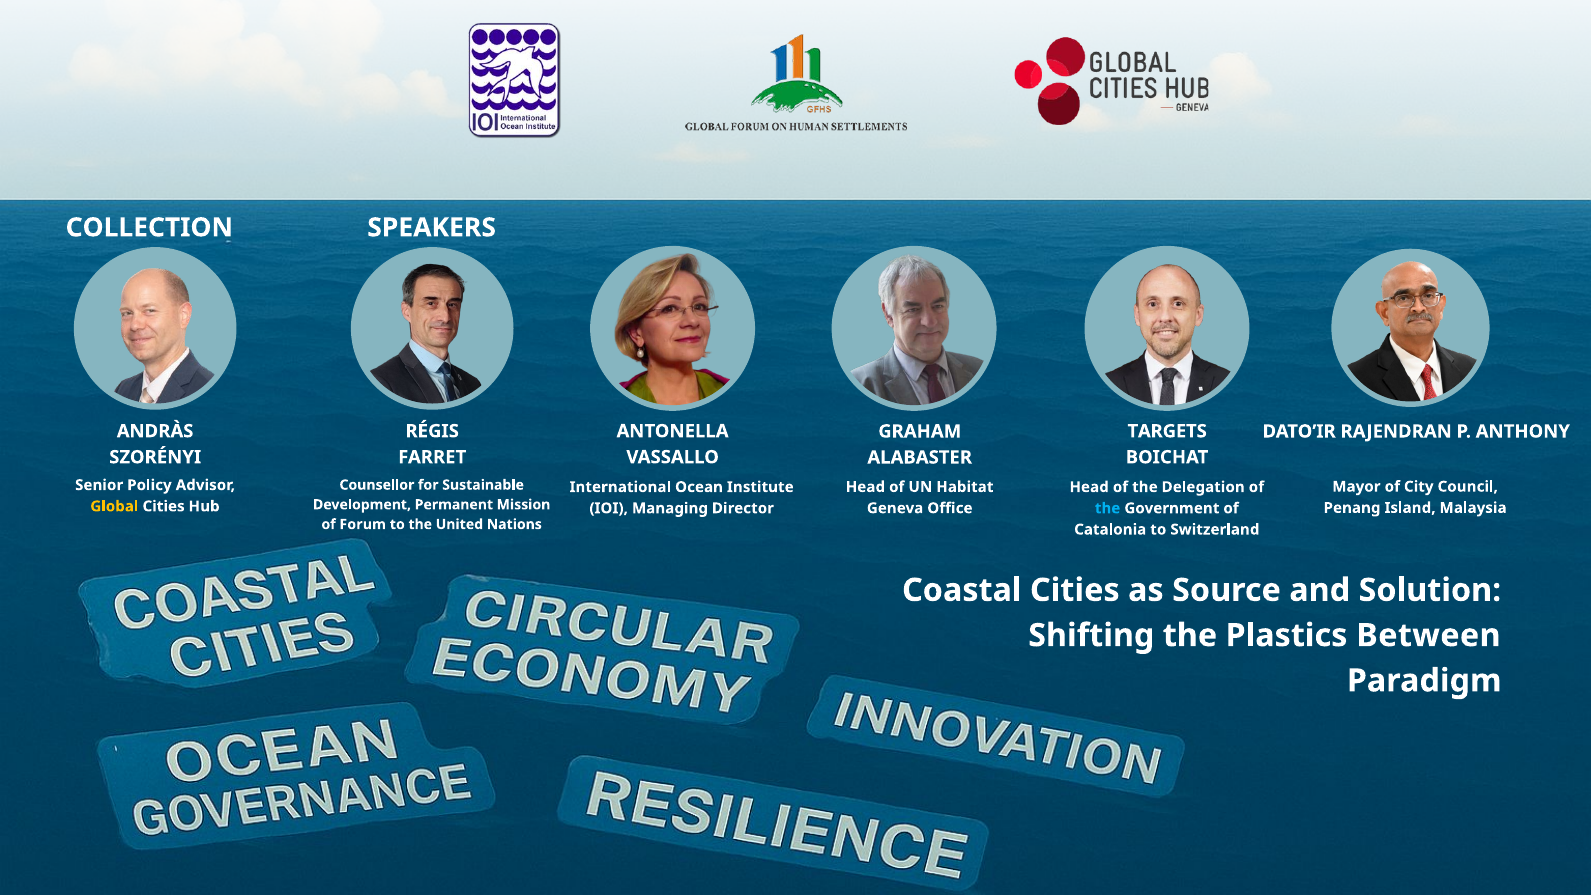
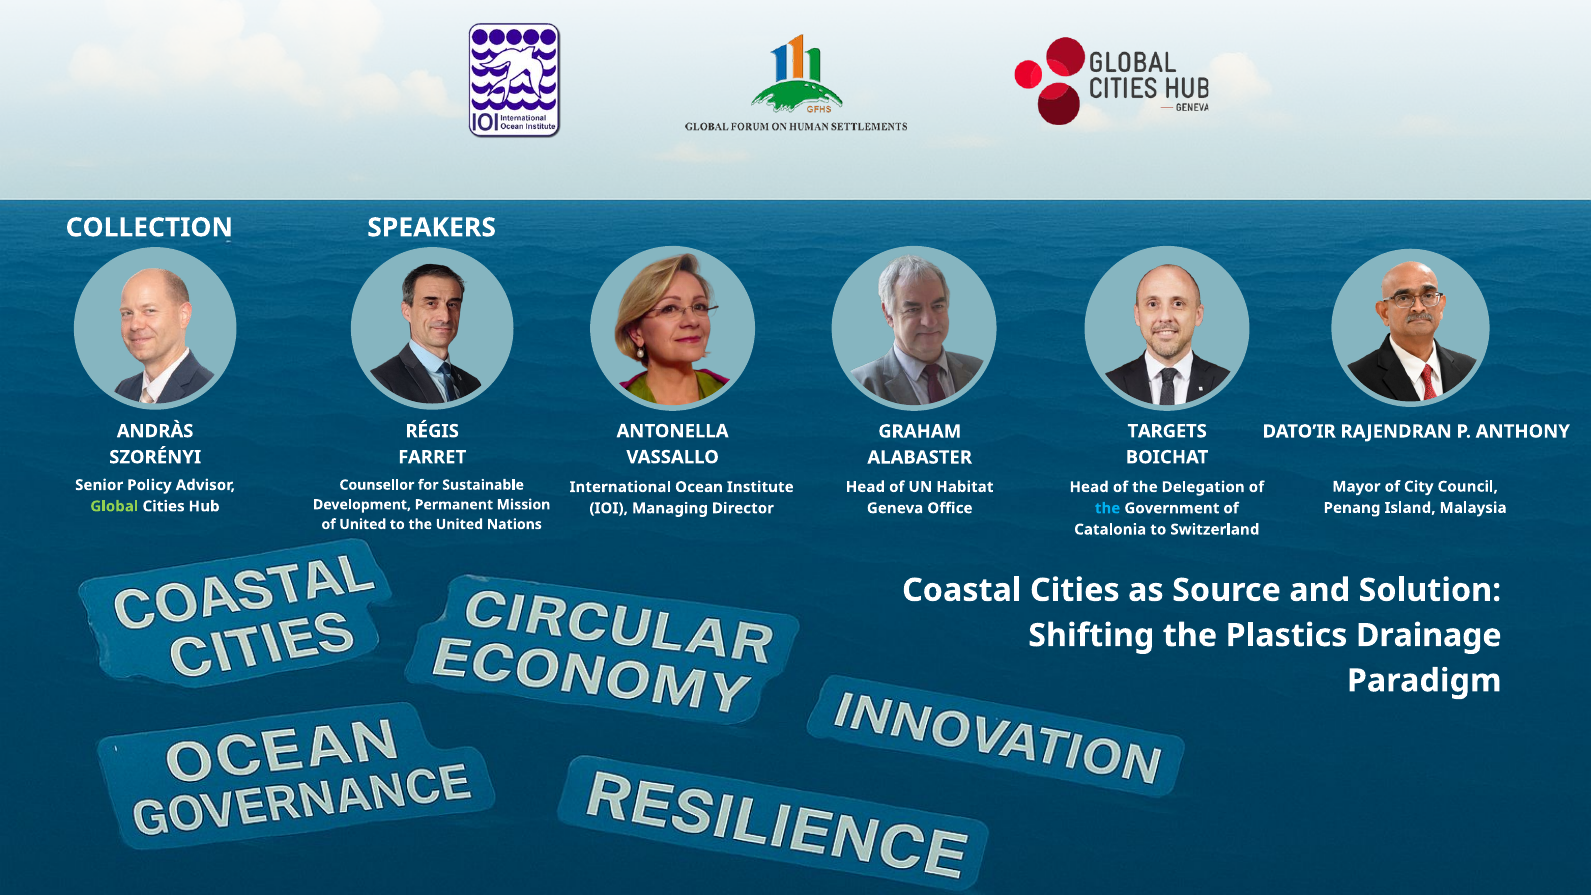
Global colour: yellow -> light green (114, 506)
of Forum: Forum -> United (363, 524)
Between: Between -> Drainage (1429, 635)
